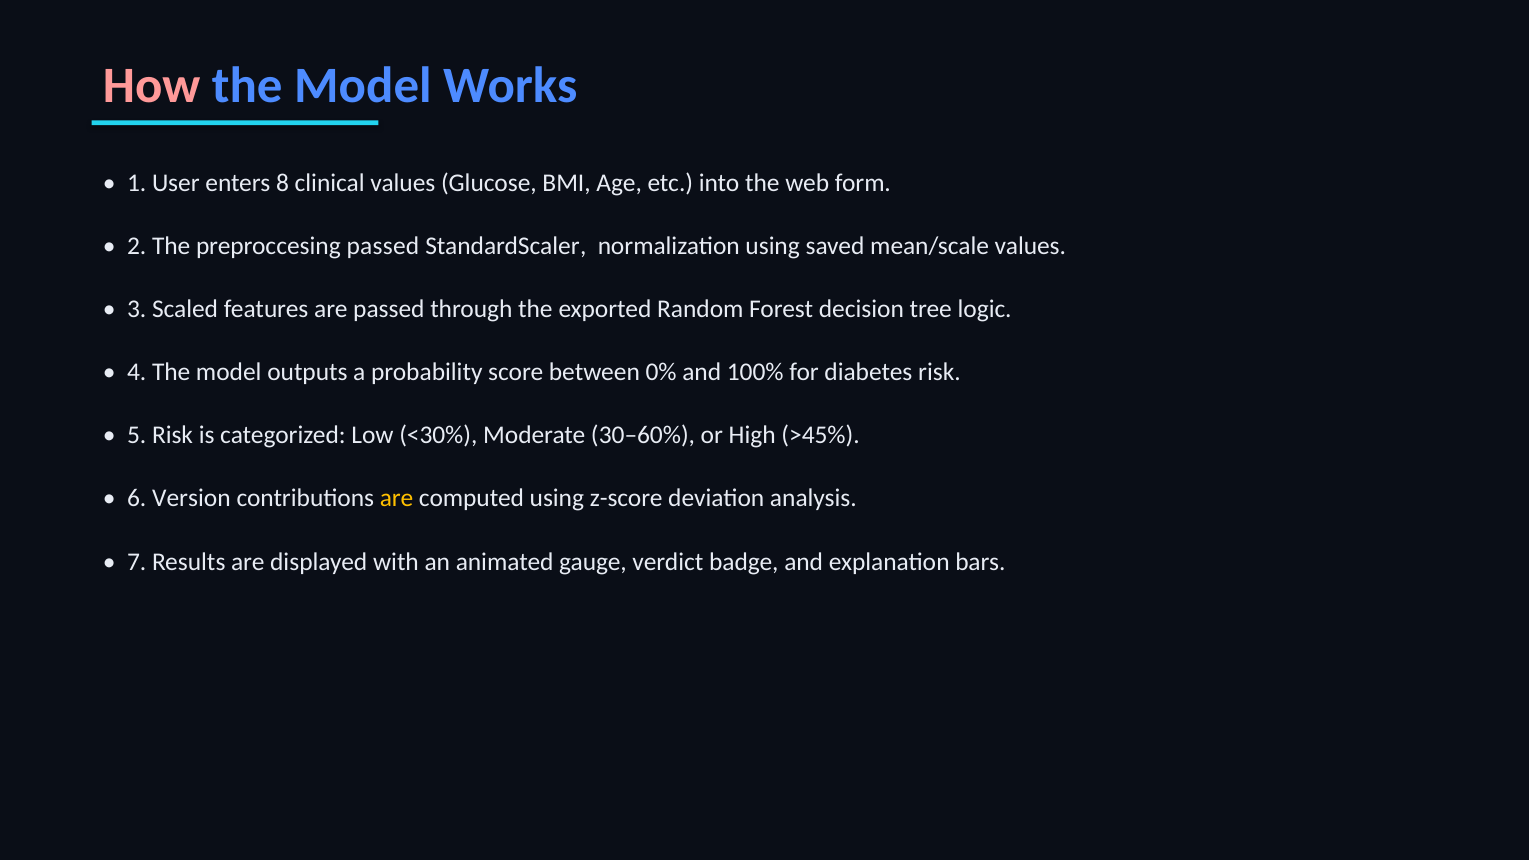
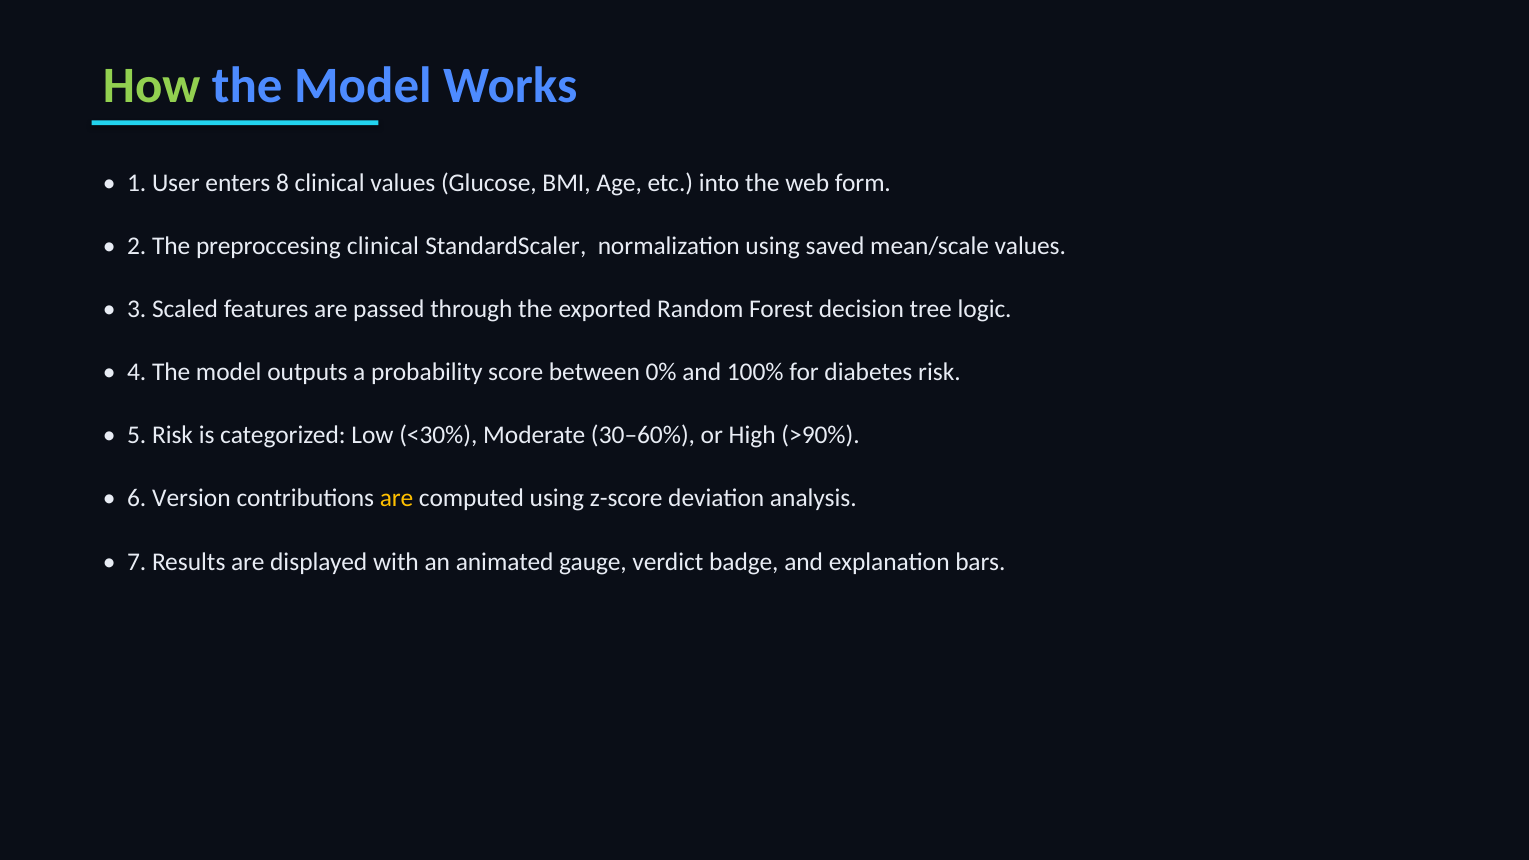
How colour: pink -> light green (152, 86)
preproccesing passed: passed -> clinical (383, 246)
>45%: >45% -> >90% (821, 436)
